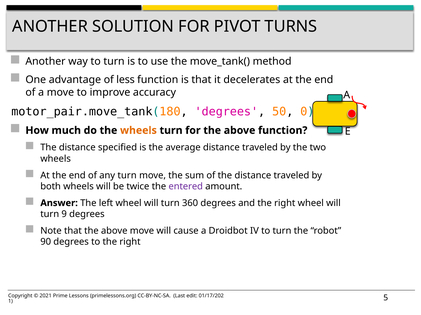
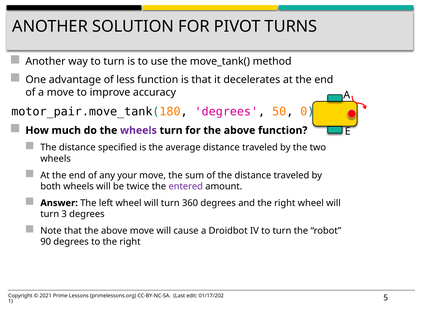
wheels colour: orange -> purple (138, 131)
any turn: turn -> your (127, 176)
9: 9 -> 3 (64, 215)
